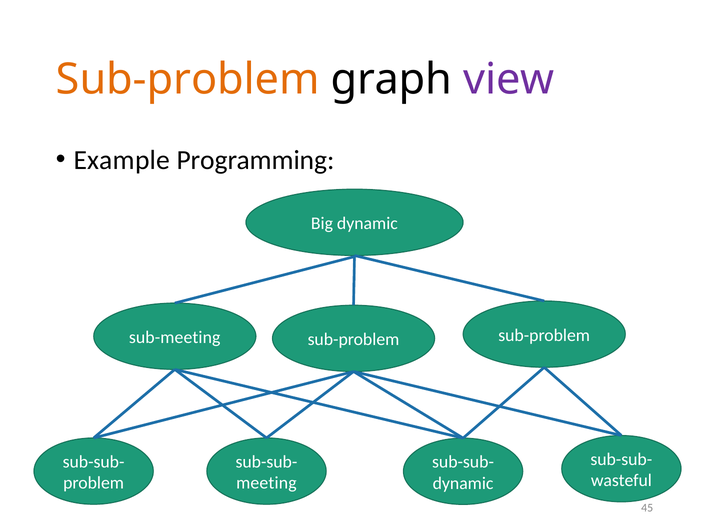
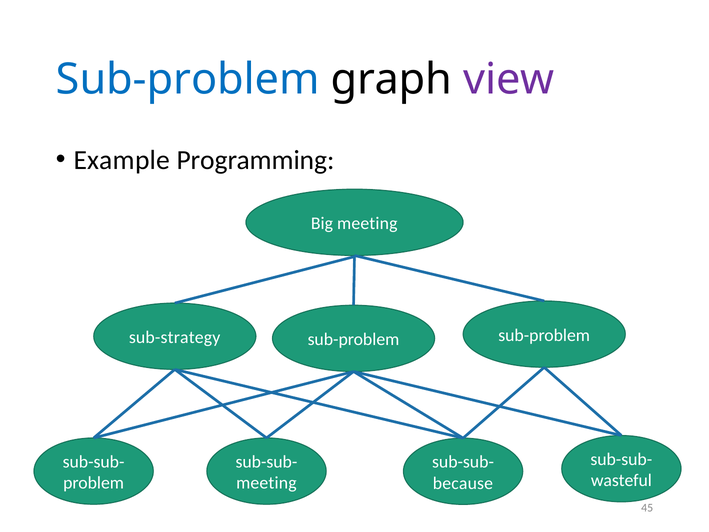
Sub-problem colour: orange -> blue (188, 79)
Big dynamic: dynamic -> meeting (367, 223)
sub-meeting: sub-meeting -> sub-strategy (175, 337)
dynamic: dynamic -> because (463, 483)
